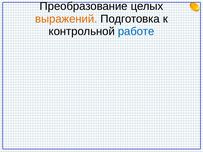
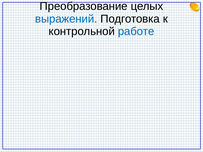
выражений colour: orange -> blue (66, 19)
